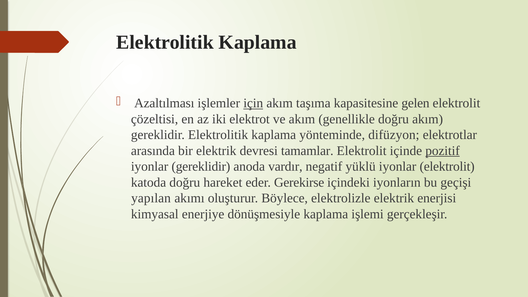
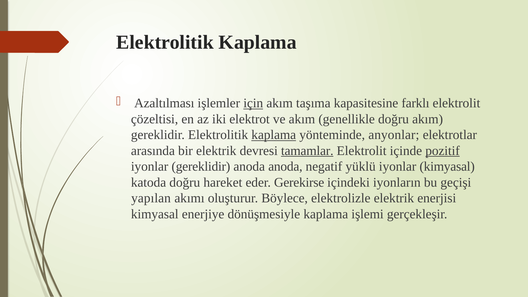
gelen: gelen -> farklı (415, 103)
kaplama underline: none -> present (274, 135)
difüzyon: difüzyon -> anyonlar (394, 135)
tamamlar underline: none -> present (307, 151)
anoda vardır: vardır -> anoda (285, 167)
iyonlar elektrolit: elektrolit -> kimyasal (447, 167)
